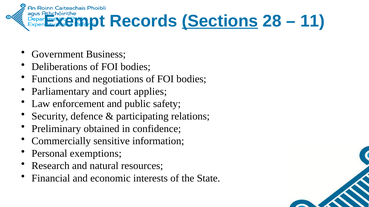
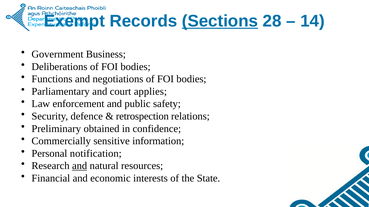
11: 11 -> 14 (312, 21)
participating: participating -> retrospection (142, 117)
exemptions: exemptions -> notification (96, 154)
and underline: none -> present (80, 166)
